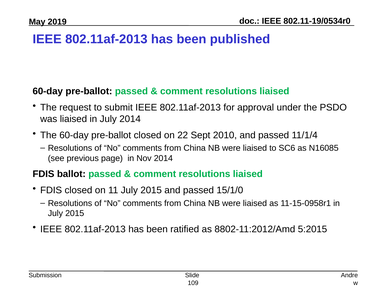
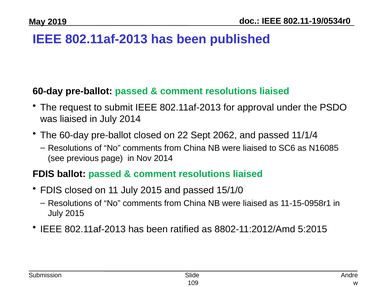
2010: 2010 -> 2062 (225, 135)
